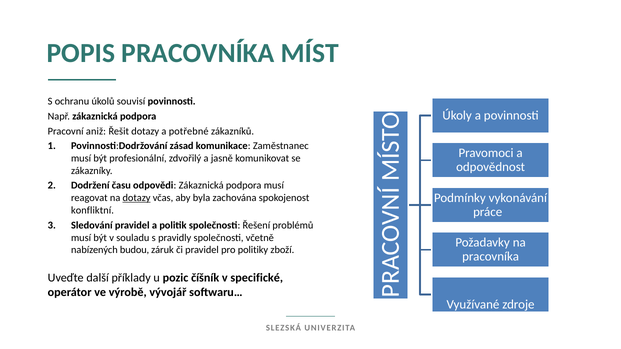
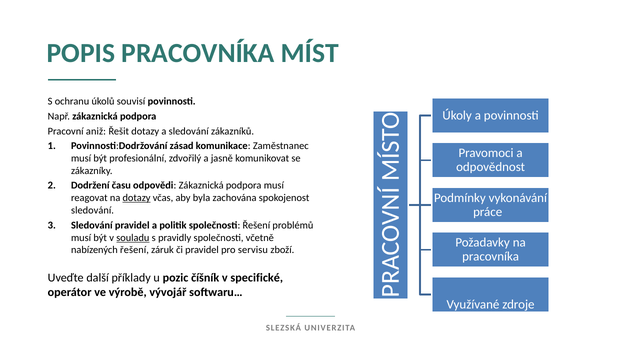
a potřebné: potřebné -> sledování (189, 131)
konfliktní: konfliktní -> sledování (92, 211)
souladu underline: none -> present (133, 238)
nabízených budou: budou -> řešení (134, 250)
politiky: politiky -> servisu (253, 250)
